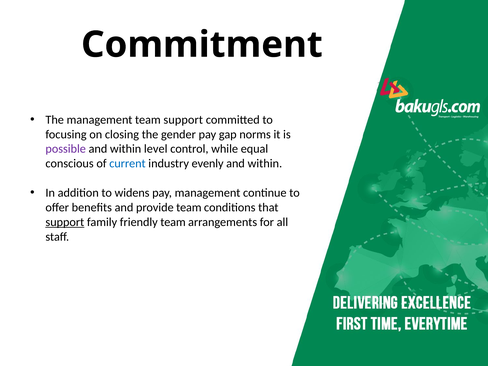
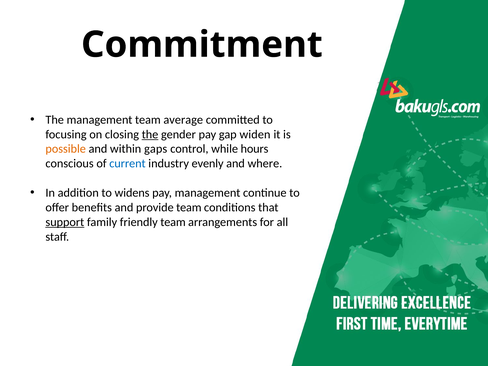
team support: support -> average (183, 120)
the underline: none -> present (150, 134)
norms: norms -> widen (255, 134)
possible colour: purple -> orange (66, 149)
level: level -> gaps (156, 149)
equal: equal -> hours (255, 149)
within: within -> where (265, 164)
